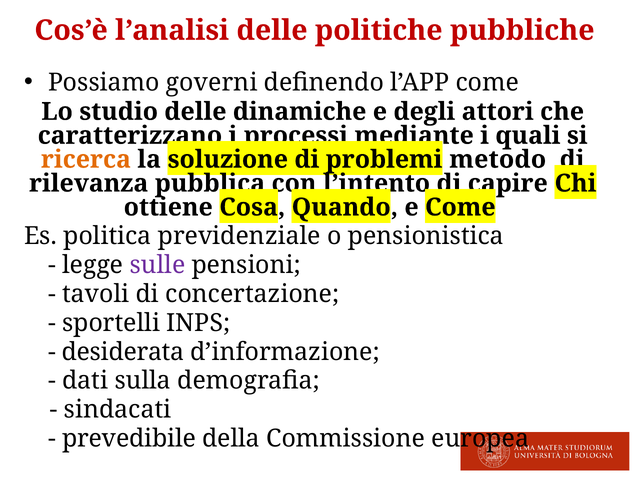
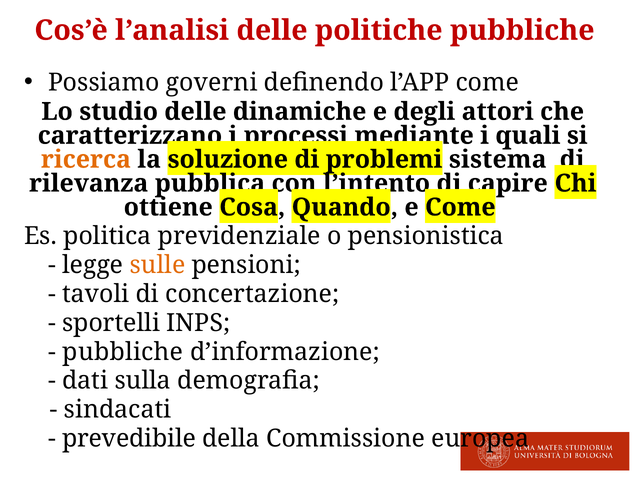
metodo: metodo -> sistema (498, 159)
sulle colour: purple -> orange (157, 265)
desiderata: desiderata -> pubbliche (123, 352)
